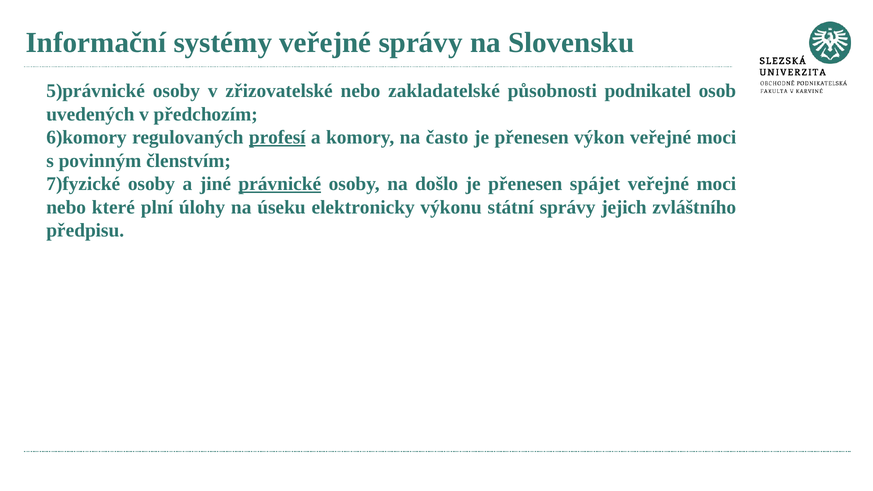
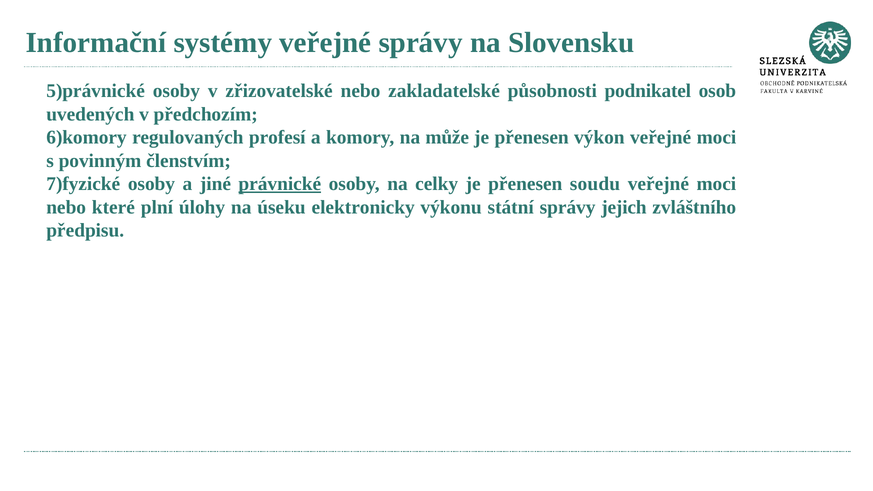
profesí underline: present -> none (277, 137)
často: často -> může (447, 137)
došlo: došlo -> celky (437, 184)
spájet: spájet -> soudu (595, 184)
